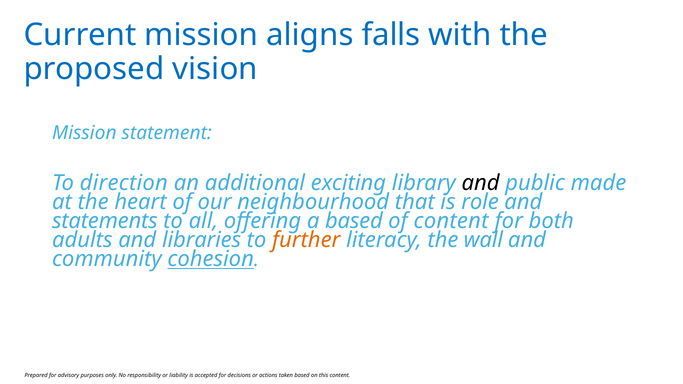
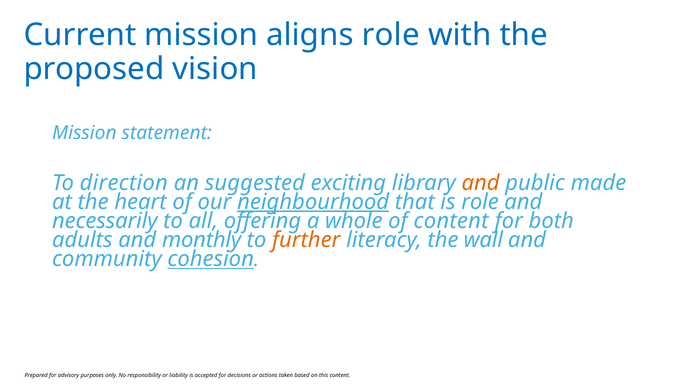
aligns falls: falls -> role (391, 35)
additional: additional -> suggested (255, 183)
and colour: black -> orange (481, 183)
neighbourhood underline: none -> present (313, 202)
statements: statements -> necessarily (105, 221)
a based: based -> whole (354, 221)
libraries: libraries -> monthly (202, 240)
